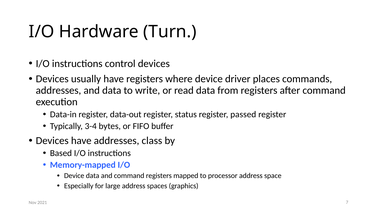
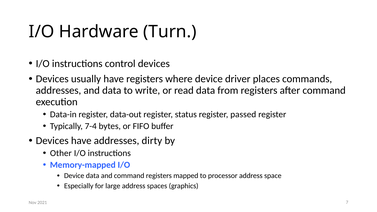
3-4: 3-4 -> 7-4 (91, 126)
class: class -> dirty (152, 141)
Based: Based -> Other (61, 153)
